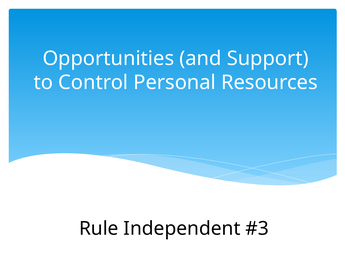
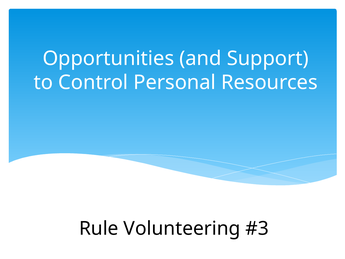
Independent: Independent -> Volunteering (182, 228)
